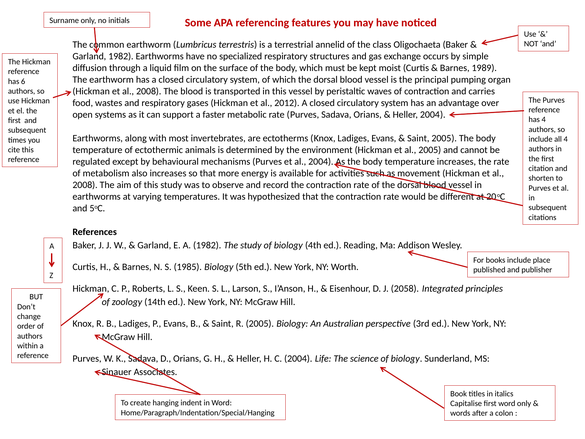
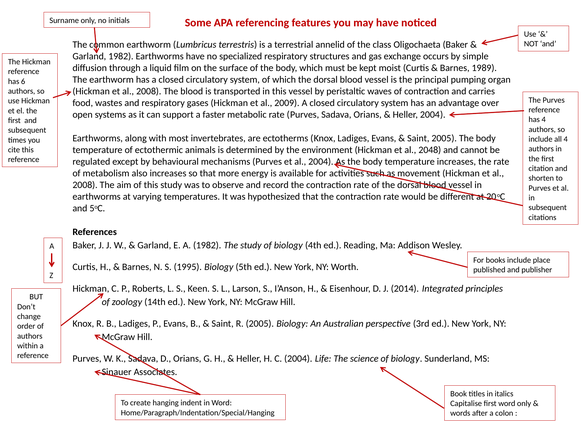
2012: 2012 -> 2009 (287, 103)
al 2005: 2005 -> 2048 (430, 150)
1985: 1985 -> 1995 (188, 267)
2058: 2058 -> 2014 (405, 288)
